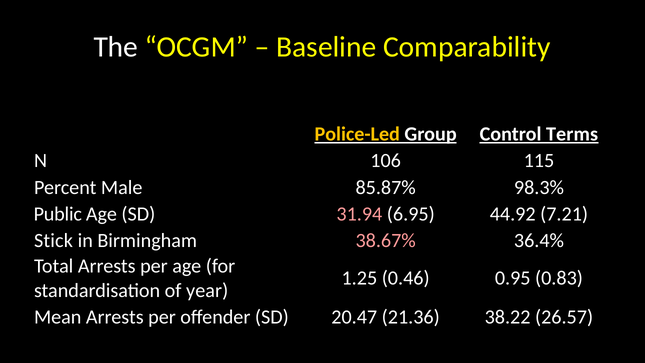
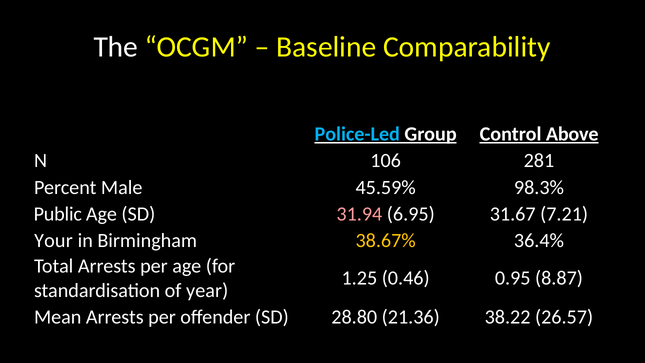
Police-Led colour: yellow -> light blue (357, 134)
Terms: Terms -> Above (572, 134)
115: 115 -> 281 (539, 161)
85.87%: 85.87% -> 45.59% (386, 187)
44.92: 44.92 -> 31.67 (513, 214)
Stick: Stick -> Your (53, 241)
38.67% colour: pink -> yellow (386, 241)
0.83: 0.83 -> 8.87 (559, 278)
20.47: 20.47 -> 28.80 (354, 317)
